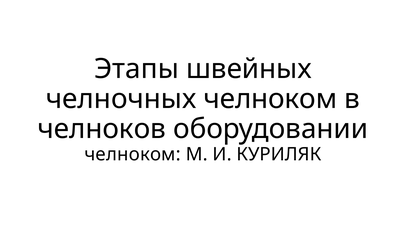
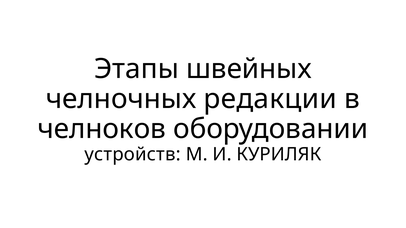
челночных челноком: челноком -> редакции (270, 99)
челноком: челноком -> устройств (133, 154)
